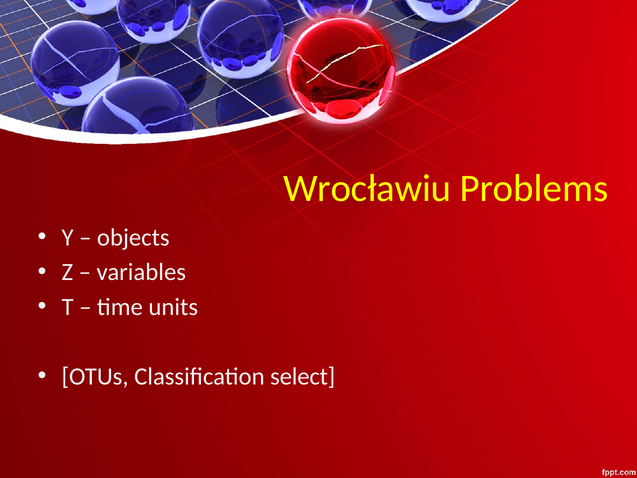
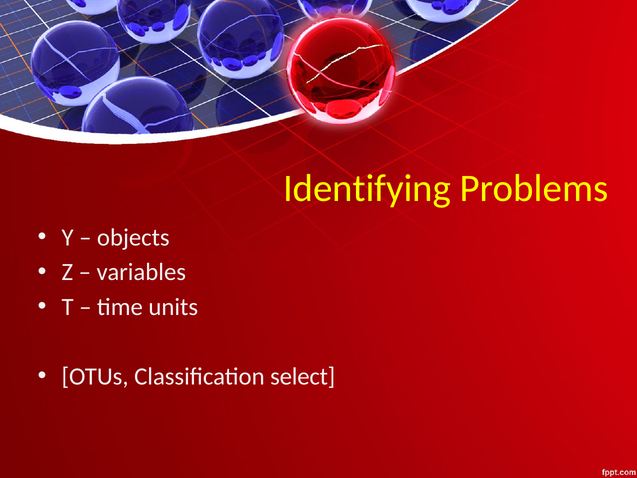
Wrocławiu: Wrocławiu -> Identifying (367, 188)
